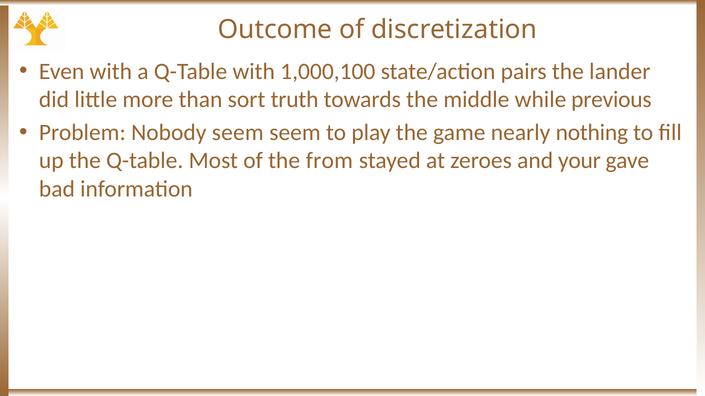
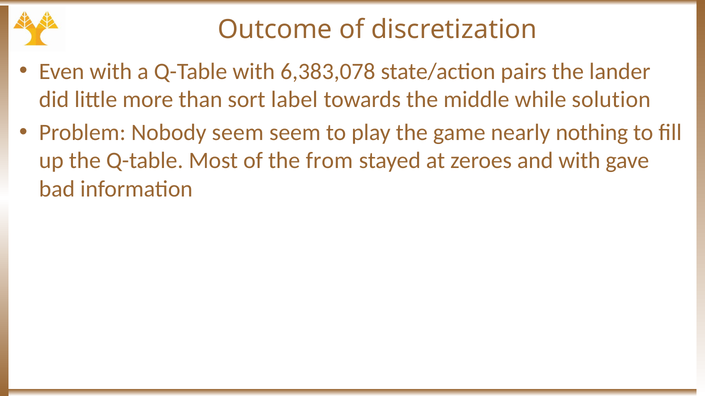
1,000,100: 1,000,100 -> 6,383,078 (328, 72)
truth: truth -> label (294, 100)
previous: previous -> solution (611, 100)
and your: your -> with (579, 161)
